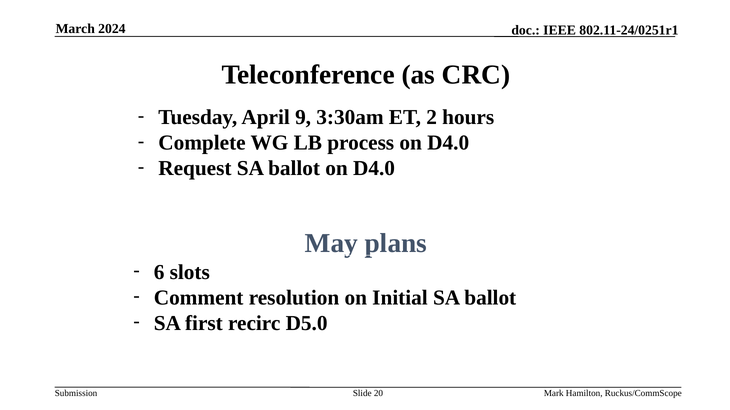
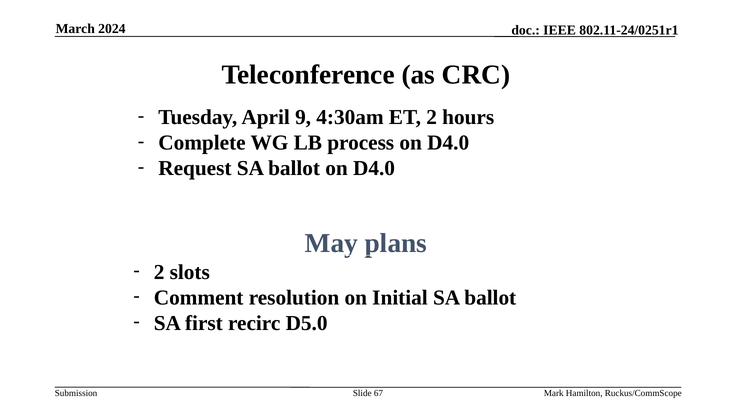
3:30am: 3:30am -> 4:30am (350, 117)
6: 6 -> 2 (159, 273)
20: 20 -> 67 (378, 394)
